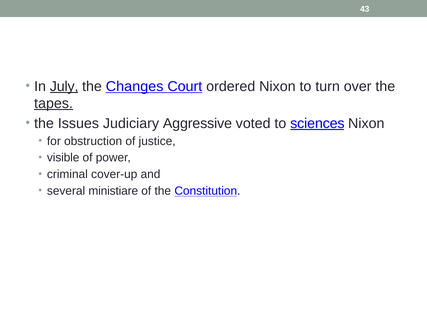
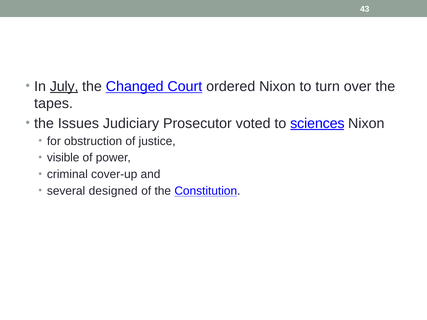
Changes: Changes -> Changed (135, 86)
tapes underline: present -> none (54, 103)
Aggressive: Aggressive -> Prosecutor (197, 123)
ministiare: ministiare -> designed (113, 191)
